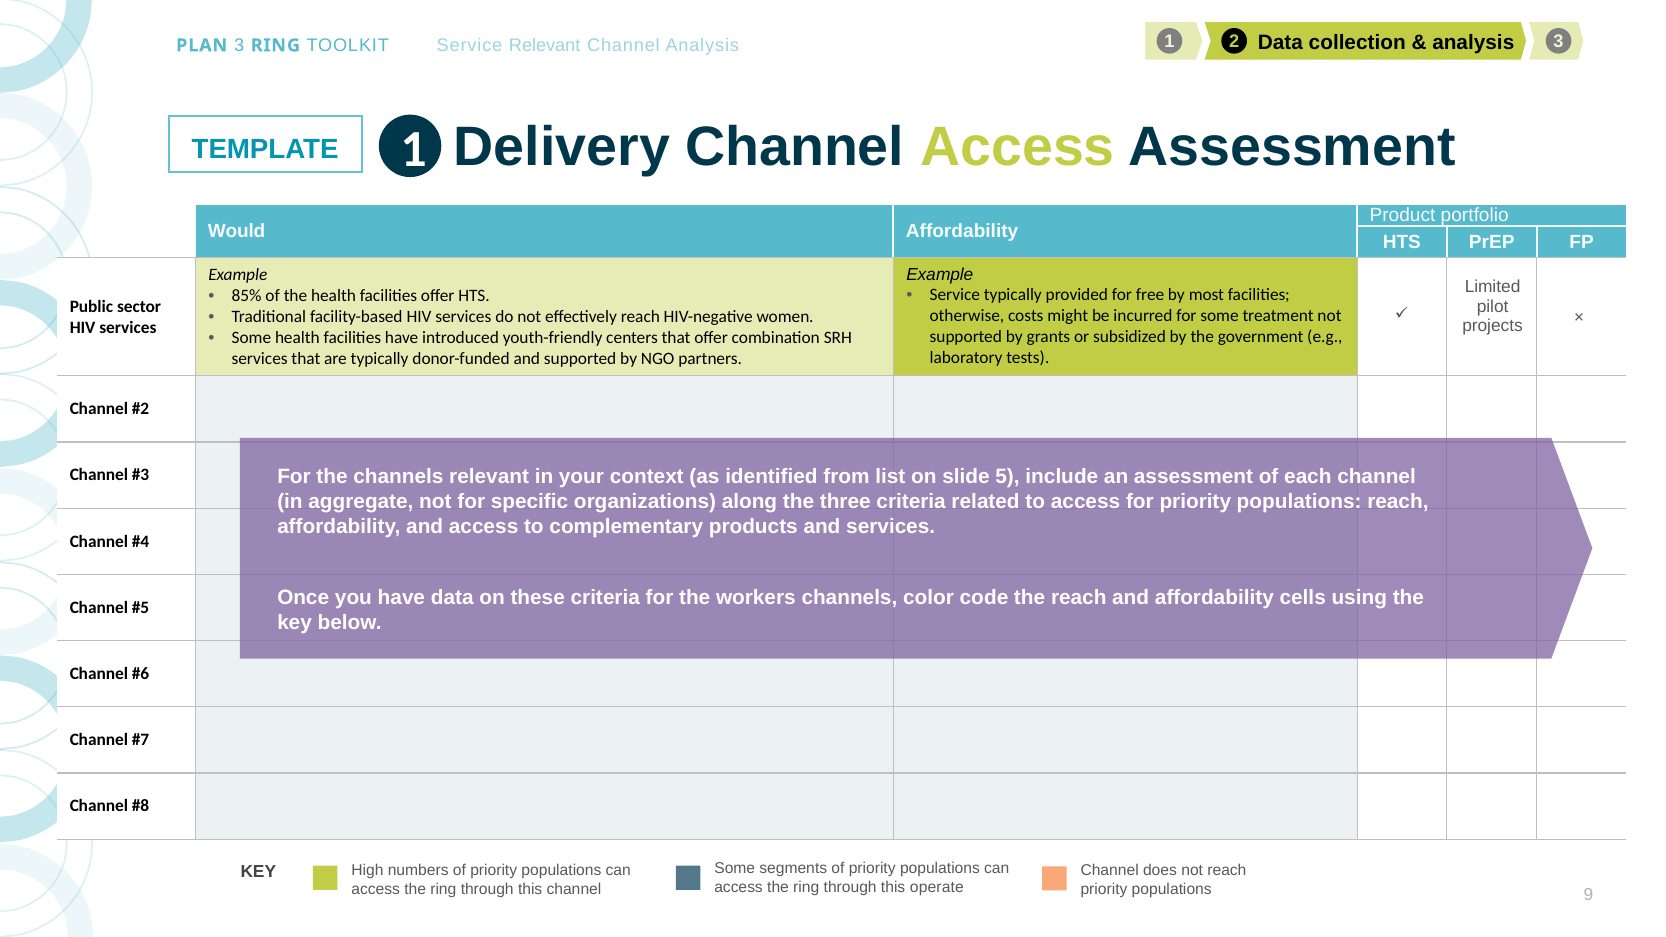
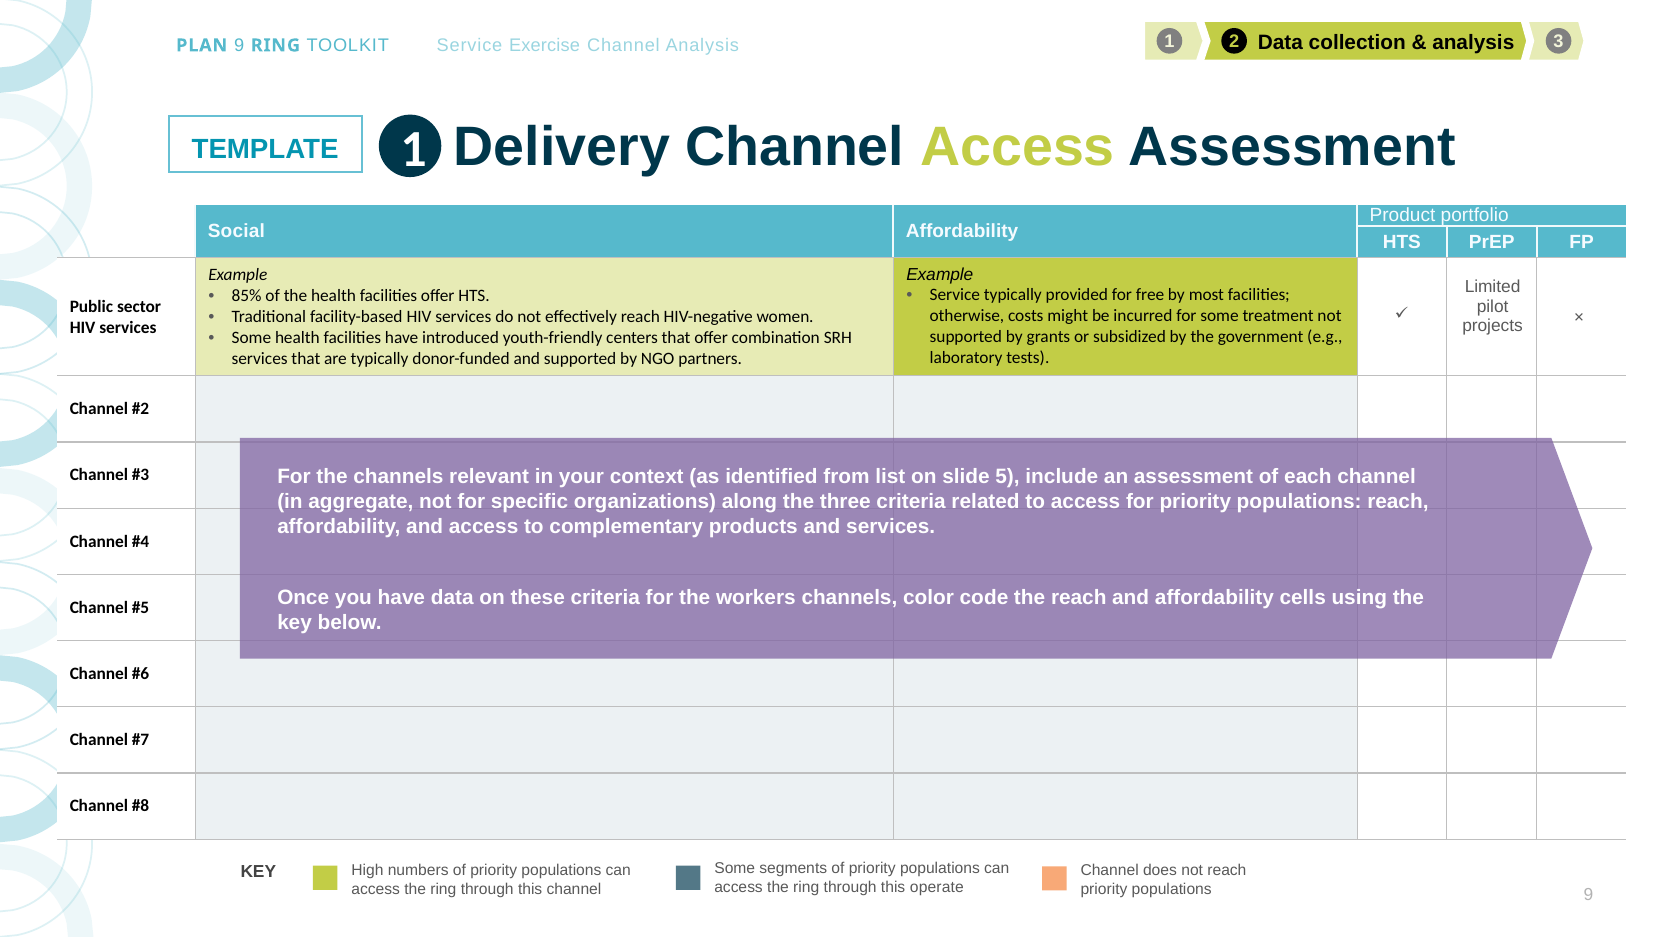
3: 3 -> 9 (239, 45)
Service Relevant: Relevant -> Exercise (545, 45)
Would: Would -> Social (236, 232)
